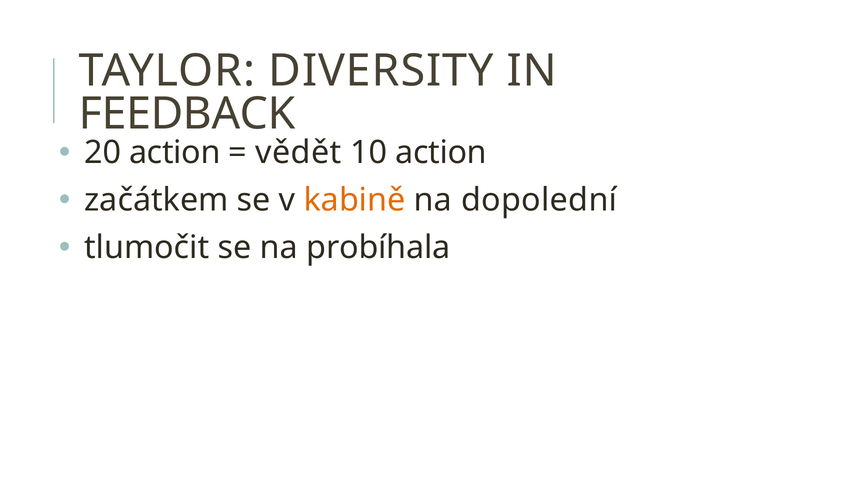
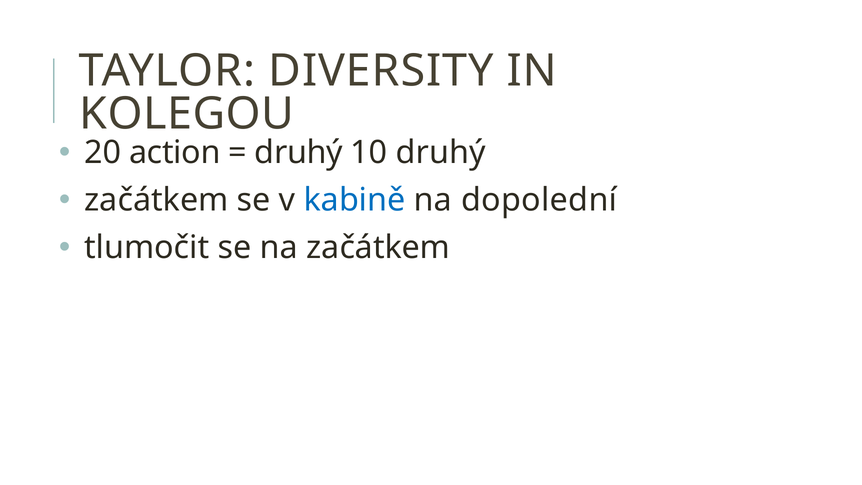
FEEDBACK: FEEDBACK -> KOLEGOU (187, 114)
vědět: vědět -> druhý (299, 153)
10 action: action -> druhý (441, 153)
kabině colour: orange -> blue (355, 200)
na probíhala: probíhala -> začátkem (378, 248)
